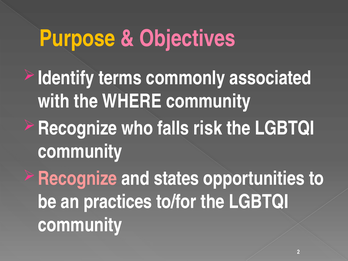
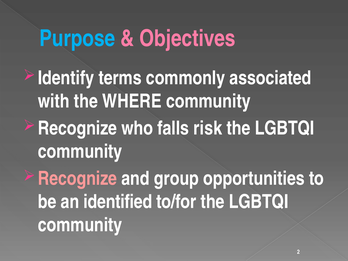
Purpose colour: yellow -> light blue (77, 38)
states: states -> group (176, 179)
practices: practices -> identified (118, 202)
